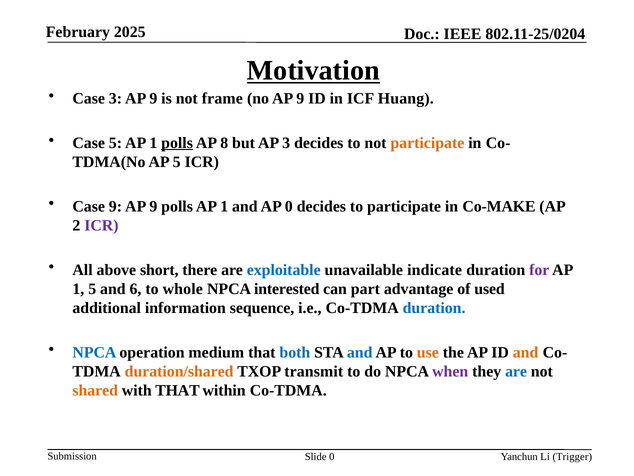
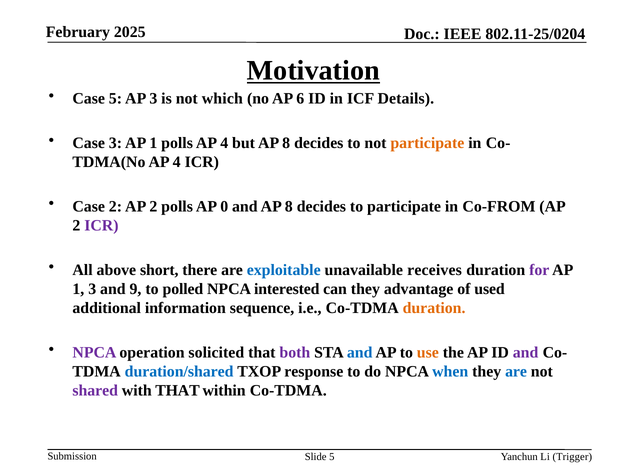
Case 3: 3 -> 5 (115, 98)
9: 9 -> 3 (153, 98)
frame: frame -> which (222, 98)
no AP 9: 9 -> 6 (300, 98)
Huang: Huang -> Details (406, 98)
Case 5: 5 -> 3 (115, 143)
polls underline: present -> none (177, 143)
8: 8 -> 4 (224, 143)
but AP 3: 3 -> 8 (286, 143)
5: 5 -> 4 (177, 162)
Case 9: 9 -> 2 (115, 206)
9: 9 -> 2 (153, 206)
polls AP 1: 1 -> 0 (224, 206)
and AP 0: 0 -> 8 (289, 206)
Co-MAKE: Co-MAKE -> Co-FROM (499, 206)
indicate: indicate -> receives (435, 270)
1 5: 5 -> 3 (92, 289)
6: 6 -> 9 (136, 289)
whole: whole -> polled (183, 289)
can part: part -> they (365, 289)
duration colour: blue -> orange (434, 308)
NPCA colour: blue -> purple (94, 352)
medium: medium -> solicited (216, 352)
both colour: blue -> purple (295, 352)
and colour: orange -> purple (526, 352)
duration/shared colour: orange -> blue (179, 371)
transmit: transmit -> response (314, 371)
when colour: purple -> blue (450, 371)
shared colour: orange -> purple (95, 390)
Slide 0: 0 -> 5 (332, 456)
